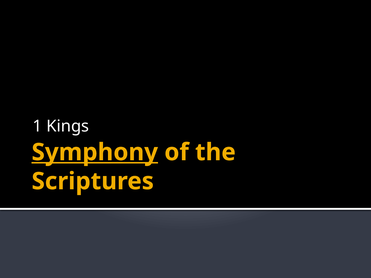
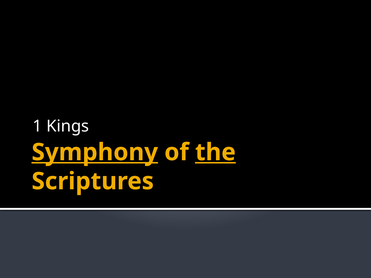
the underline: none -> present (215, 152)
